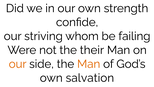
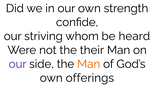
failing: failing -> heard (134, 36)
our colour: orange -> purple (18, 64)
salvation: salvation -> offerings (90, 78)
